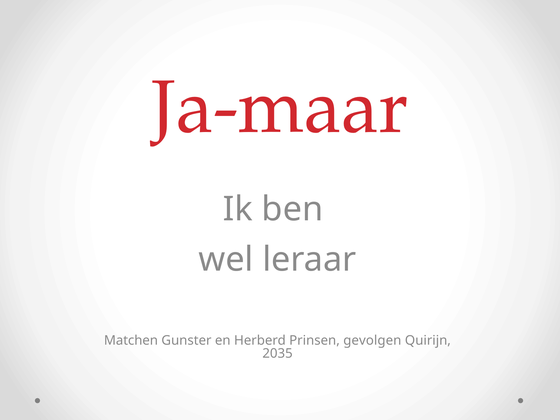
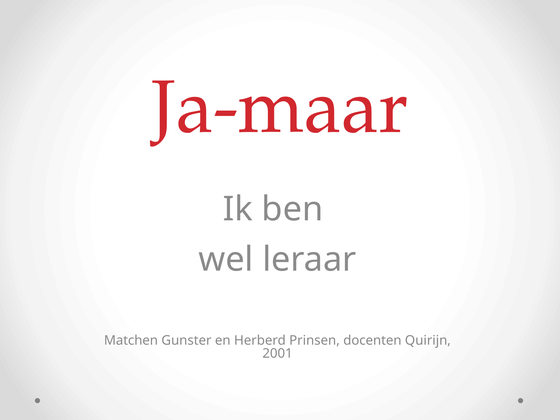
gevolgen: gevolgen -> docenten (372, 341)
2035: 2035 -> 2001 (278, 353)
